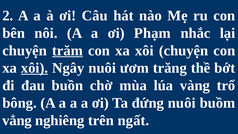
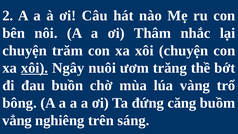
Phạm: Phạm -> Thâm (152, 33)
trăm underline: present -> none (67, 51)
đứng nuôi: nuôi -> căng (182, 103)
ngất: ngất -> sáng (133, 120)
